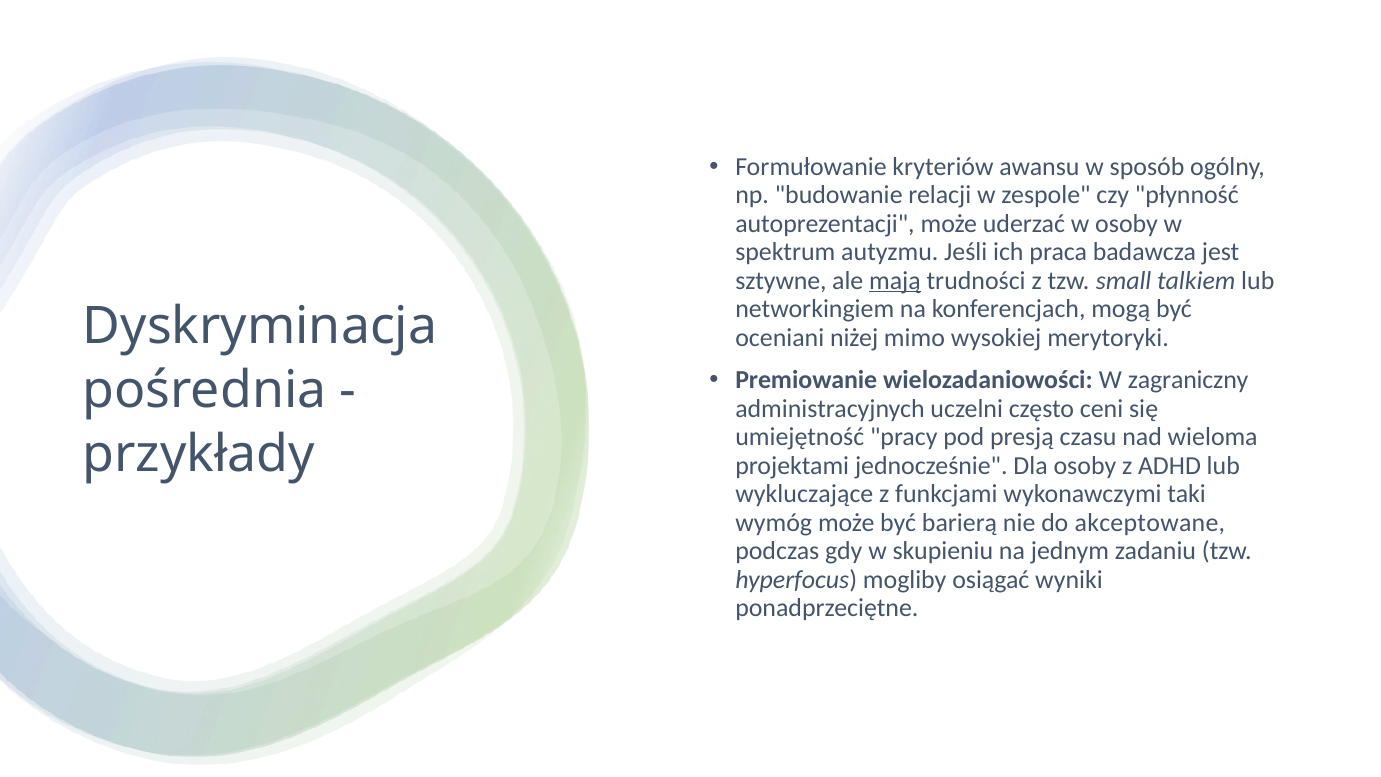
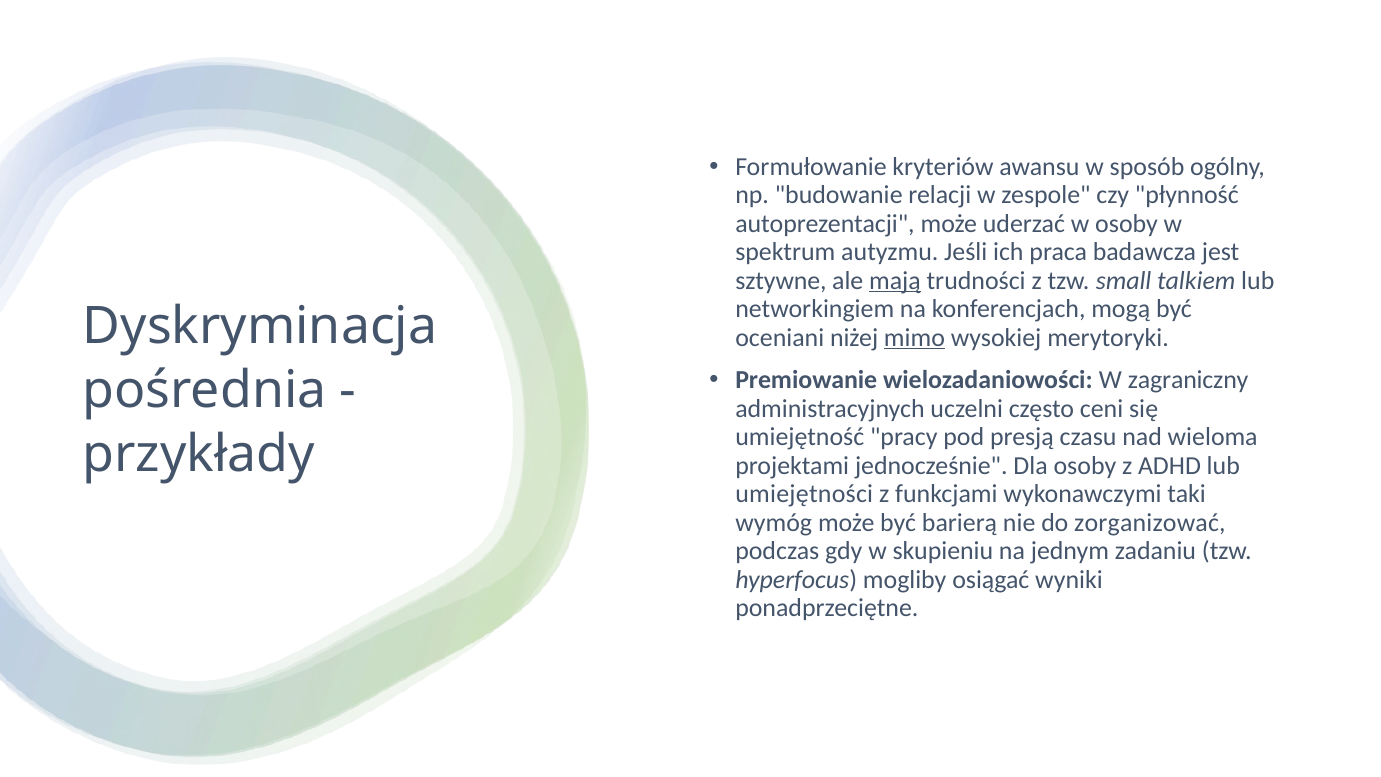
mimo underline: none -> present (914, 337)
wykluczające: wykluczające -> umiejętności (804, 494)
akceptowane: akceptowane -> zorganizować (1150, 523)
